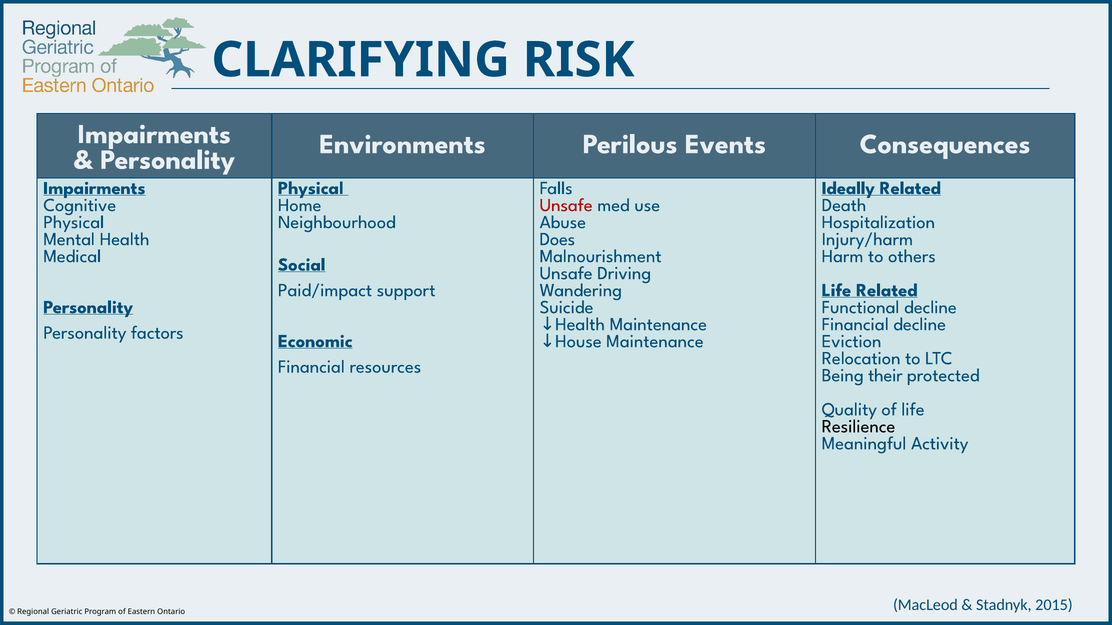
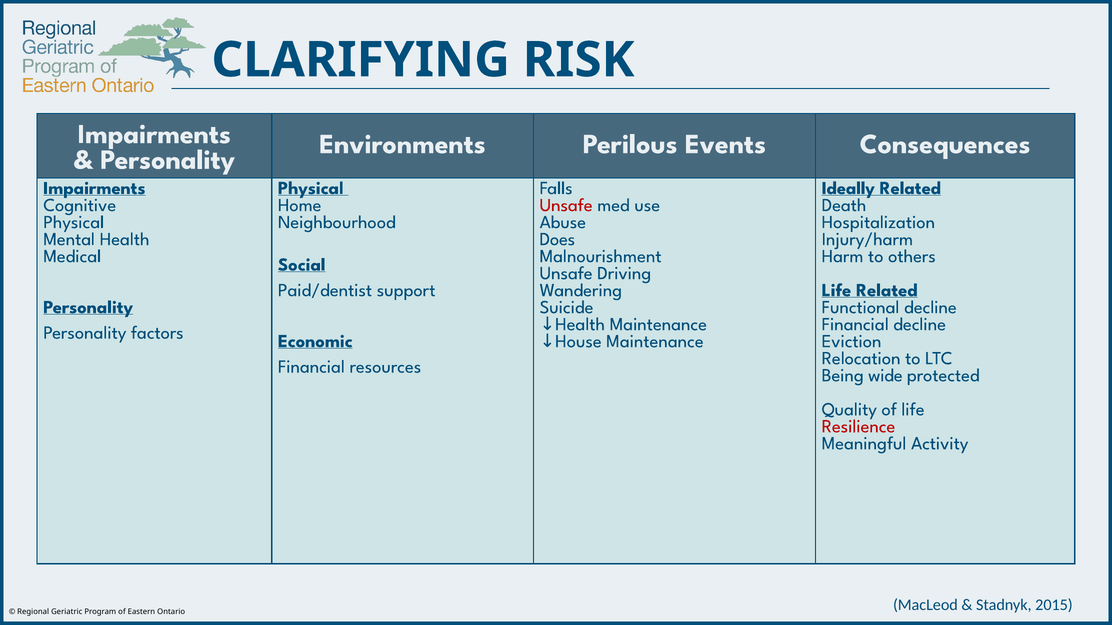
Paid/impact: Paid/impact -> Paid/dentist (325, 290)
their: their -> wide (885, 375)
Resilience colour: black -> red (858, 427)
